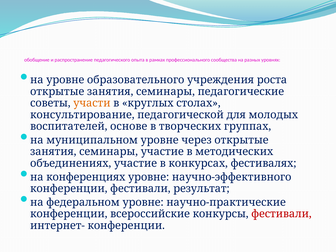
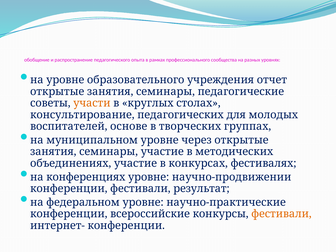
роста: роста -> отчет (272, 80)
педагогической: педагогической -> педагогических (181, 115)
научно-эффективного: научно-эффективного -> научно-продвижении (232, 177)
фестивали colour: red -> orange (281, 214)
